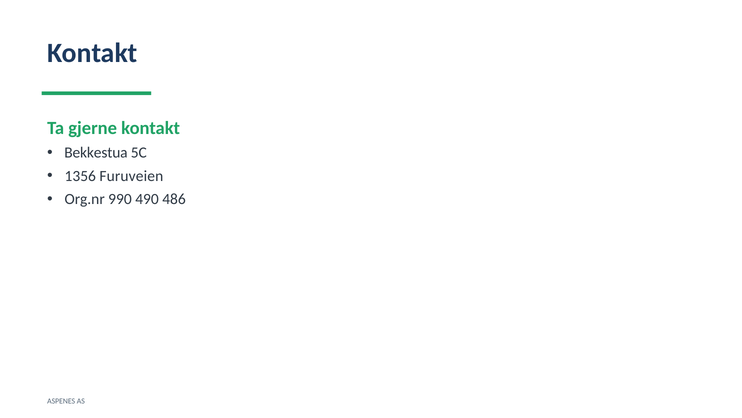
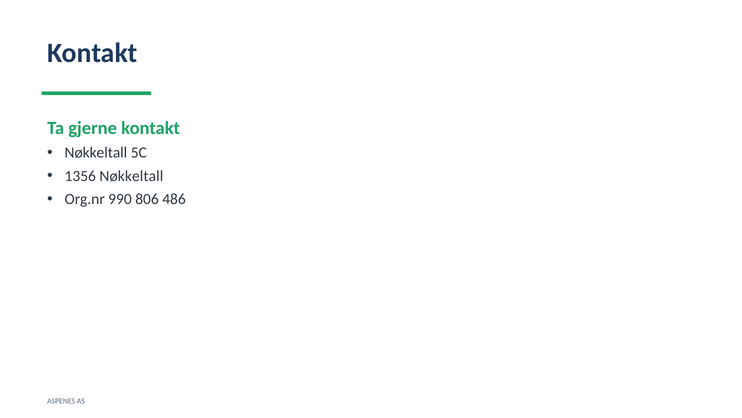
Bekkestua: Bekkestua -> Nøkkeltall (96, 153)
1356 Furuveien: Furuveien -> Nøkkeltall (131, 176)
490: 490 -> 806 (147, 199)
